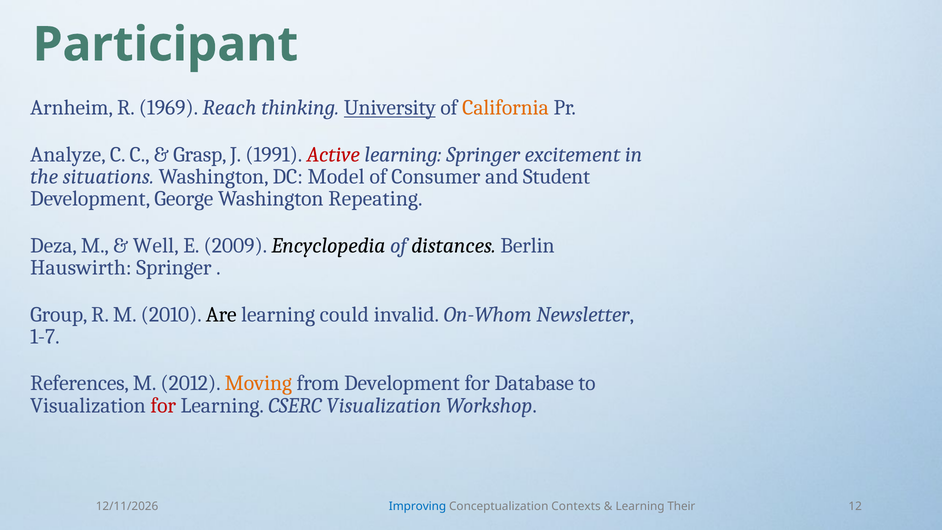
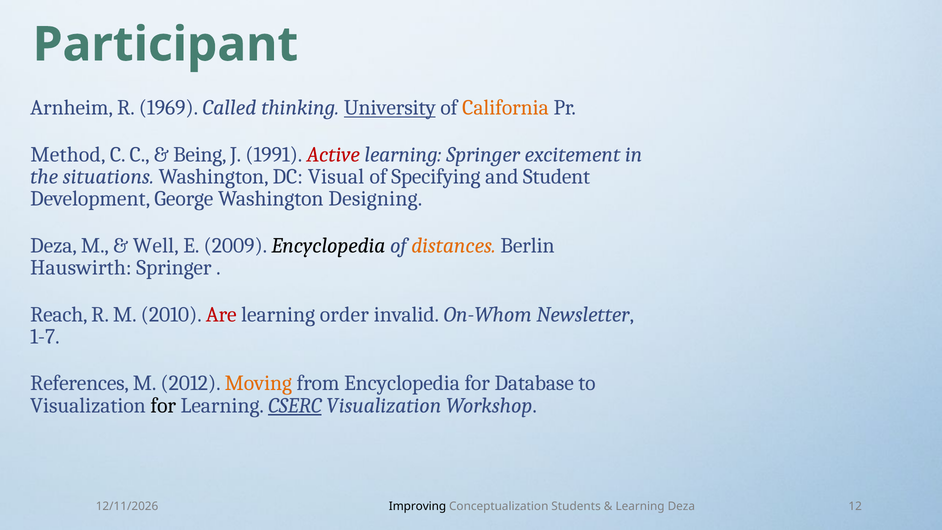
Reach: Reach -> Called (229, 108)
Analyze: Analyze -> Method (68, 154)
Grasp: Grasp -> Being (200, 154)
Model: Model -> Visual (336, 177)
Consumer: Consumer -> Specifying (436, 177)
Repeating: Repeating -> Designing (375, 199)
distances colour: black -> orange (454, 246)
Group: Group -> Reach (59, 314)
Are colour: black -> red (221, 314)
could: could -> order (344, 314)
from Development: Development -> Encyclopedia (402, 383)
for colour: red -> black (163, 405)
CSERC underline: none -> present (295, 405)
Improving colour: blue -> black (417, 507)
Contexts: Contexts -> Students (576, 507)
Learning Their: Their -> Deza (681, 507)
